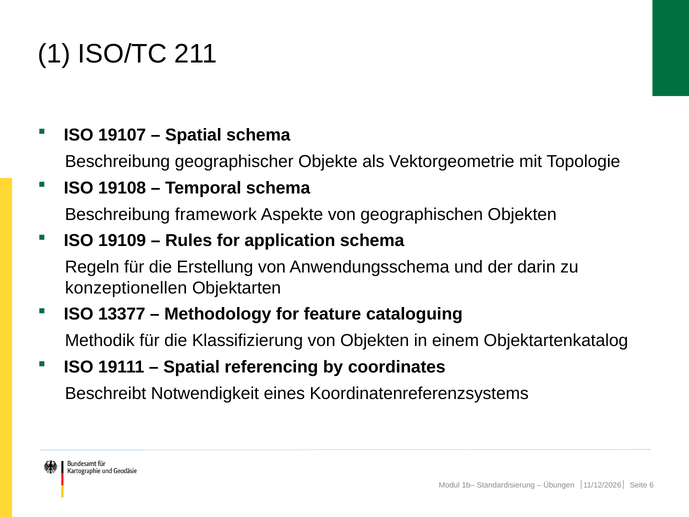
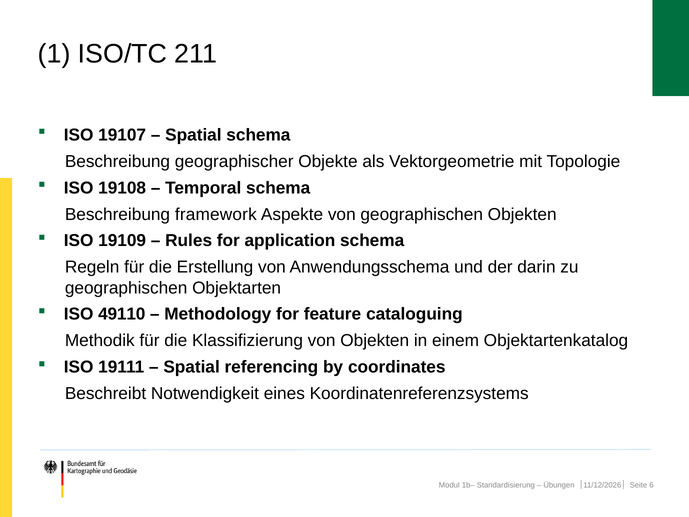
konzeptionellen: konzeptionellen -> geographischen (126, 288)
13377: 13377 -> 49110 (122, 314)
